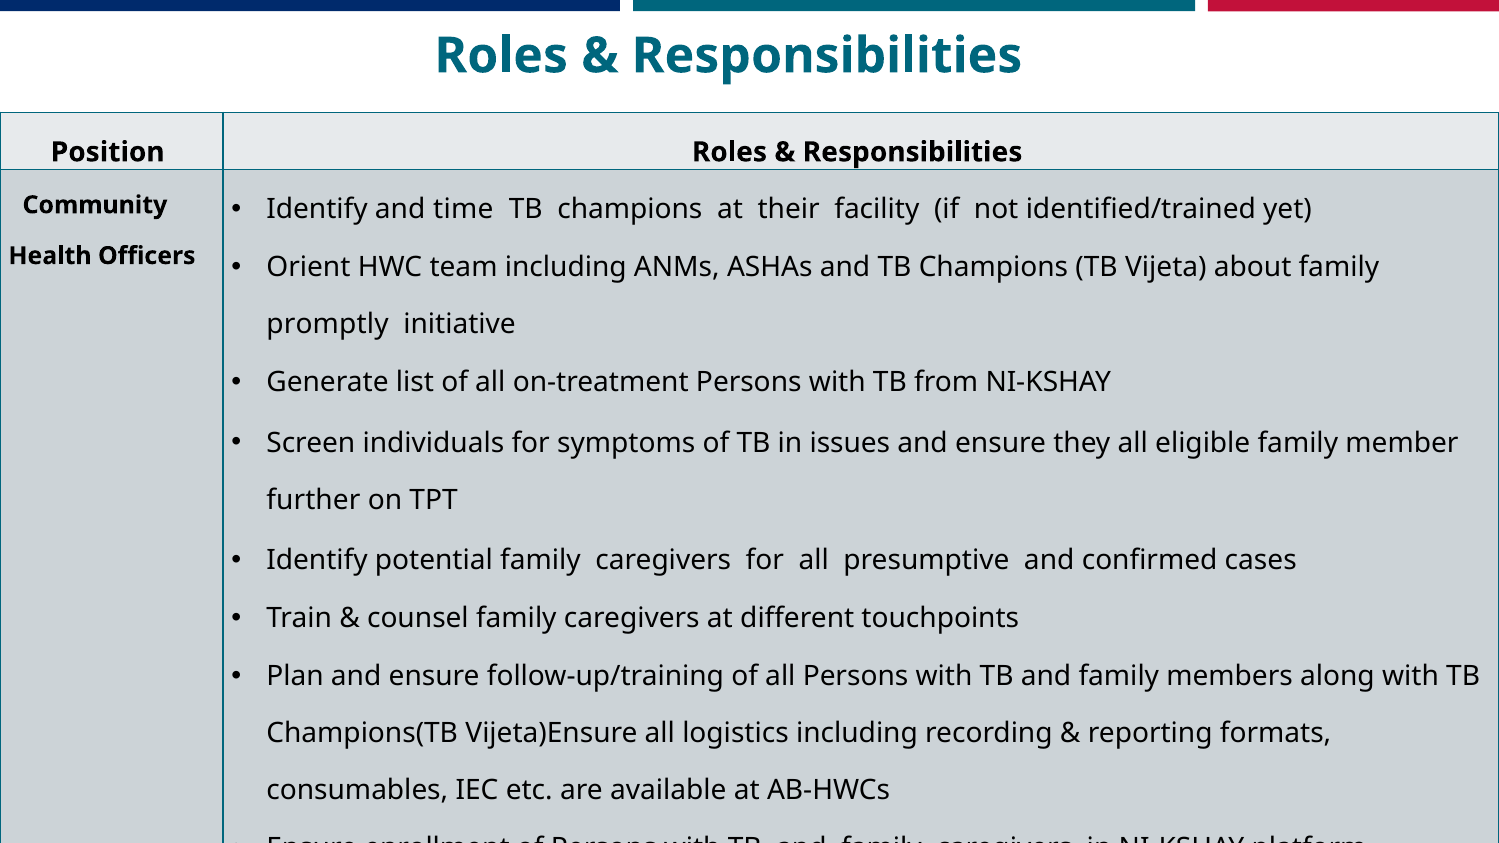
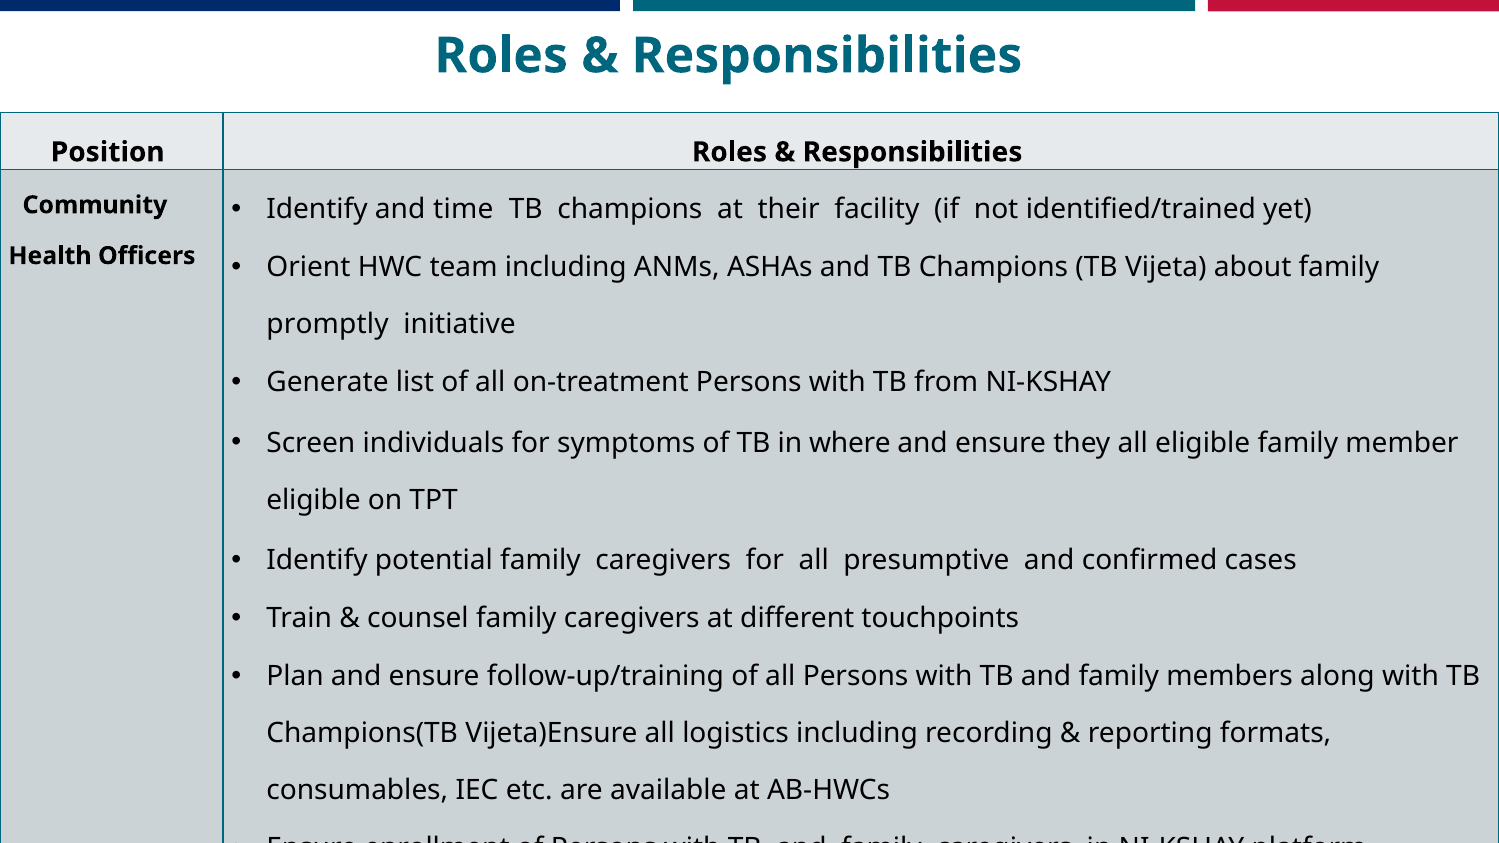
issues: issues -> where (850, 443)
further: further -> eligible (314, 500)
